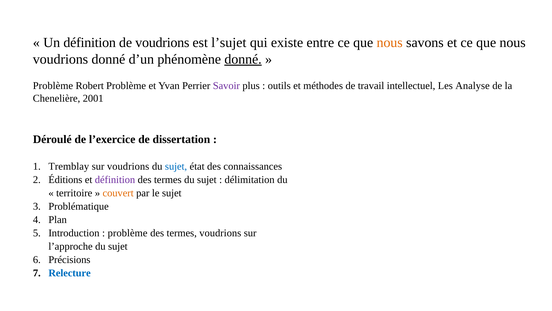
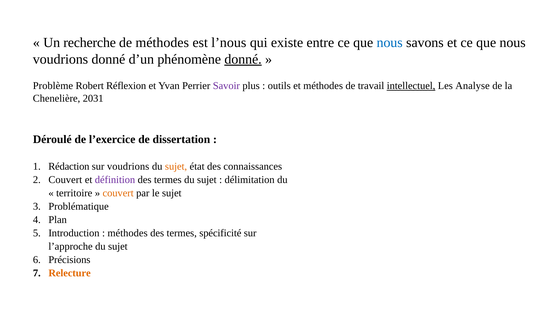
Un définition: définition -> recherche (90, 42)
de voudrions: voudrions -> méthodes (162, 42)
l’sujet: l’sujet -> l’nous (229, 42)
nous colour: orange -> blue (390, 42)
Robert Problème: Problème -> Réflexion (126, 86)
intellectuel underline: none -> present (411, 86)
2001: 2001 -> 2031 (93, 98)
Tremblay: Tremblay -> Rédaction (69, 166)
sujet colour: blue -> orange (176, 166)
Éditions: Éditions -> Couvert (65, 180)
problème: problème -> méthodes (128, 233)
termes voudrions: voudrions -> spécificité (220, 233)
Relecture colour: blue -> orange (70, 273)
